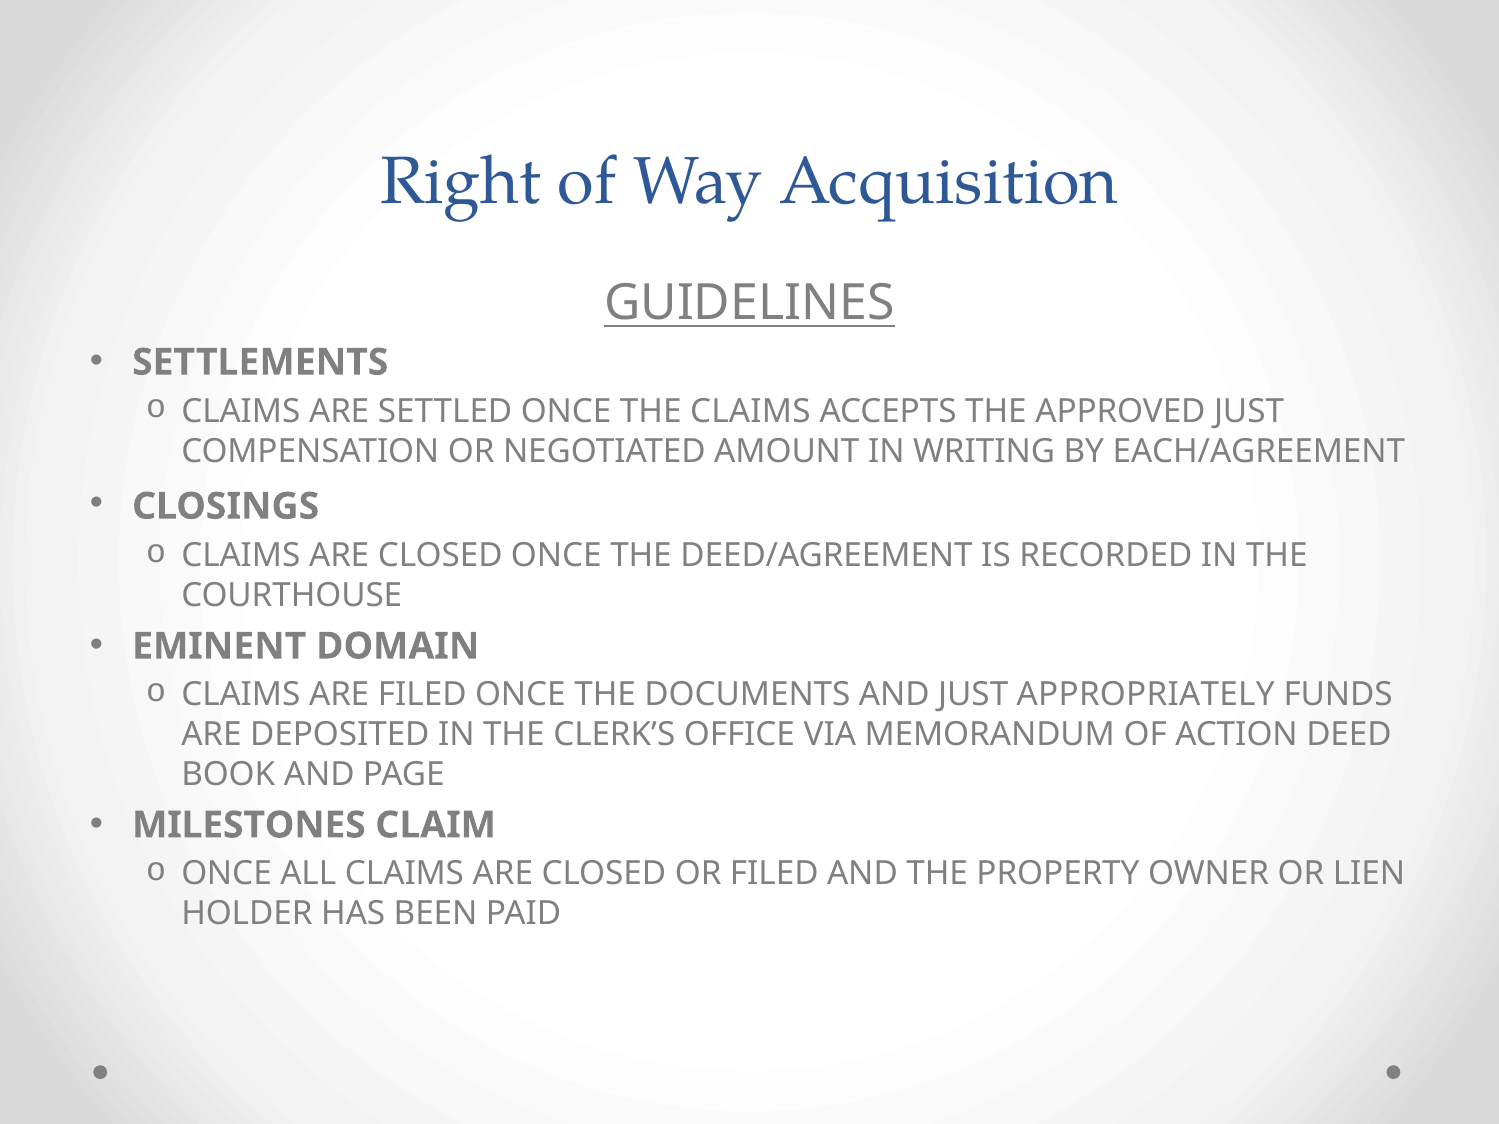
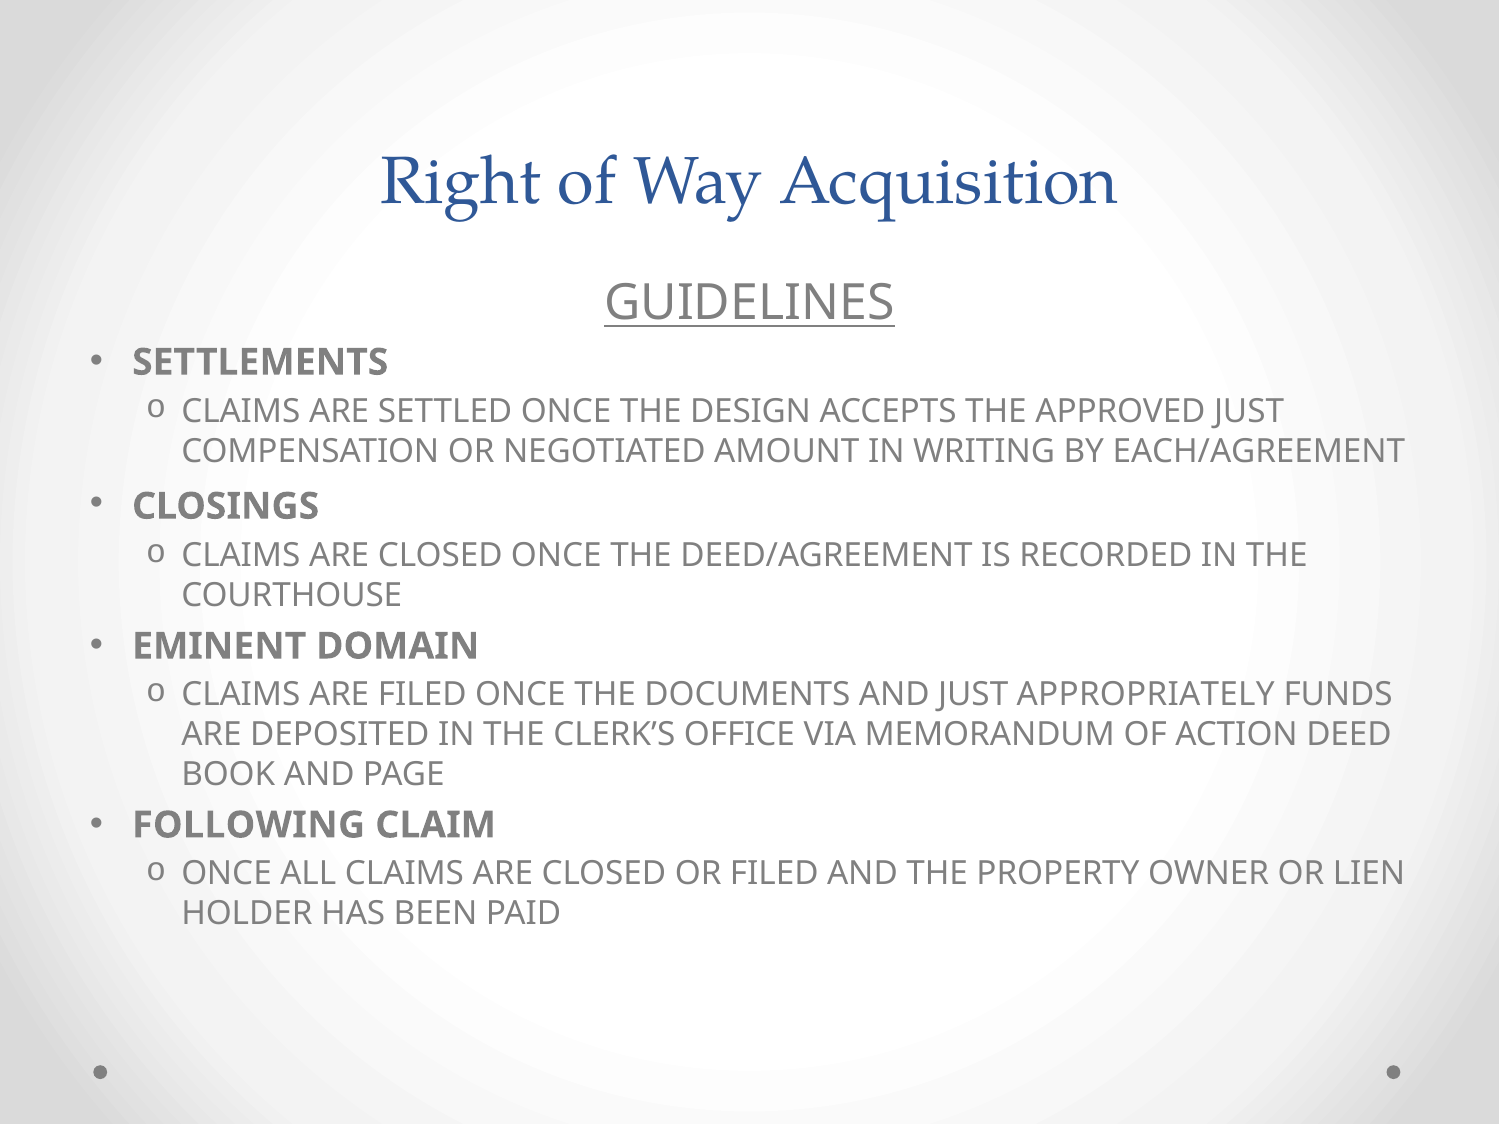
THE CLAIMS: CLAIMS -> DESIGN (751, 411)
MILESTONES: MILESTONES -> FOLLOWING (249, 825)
